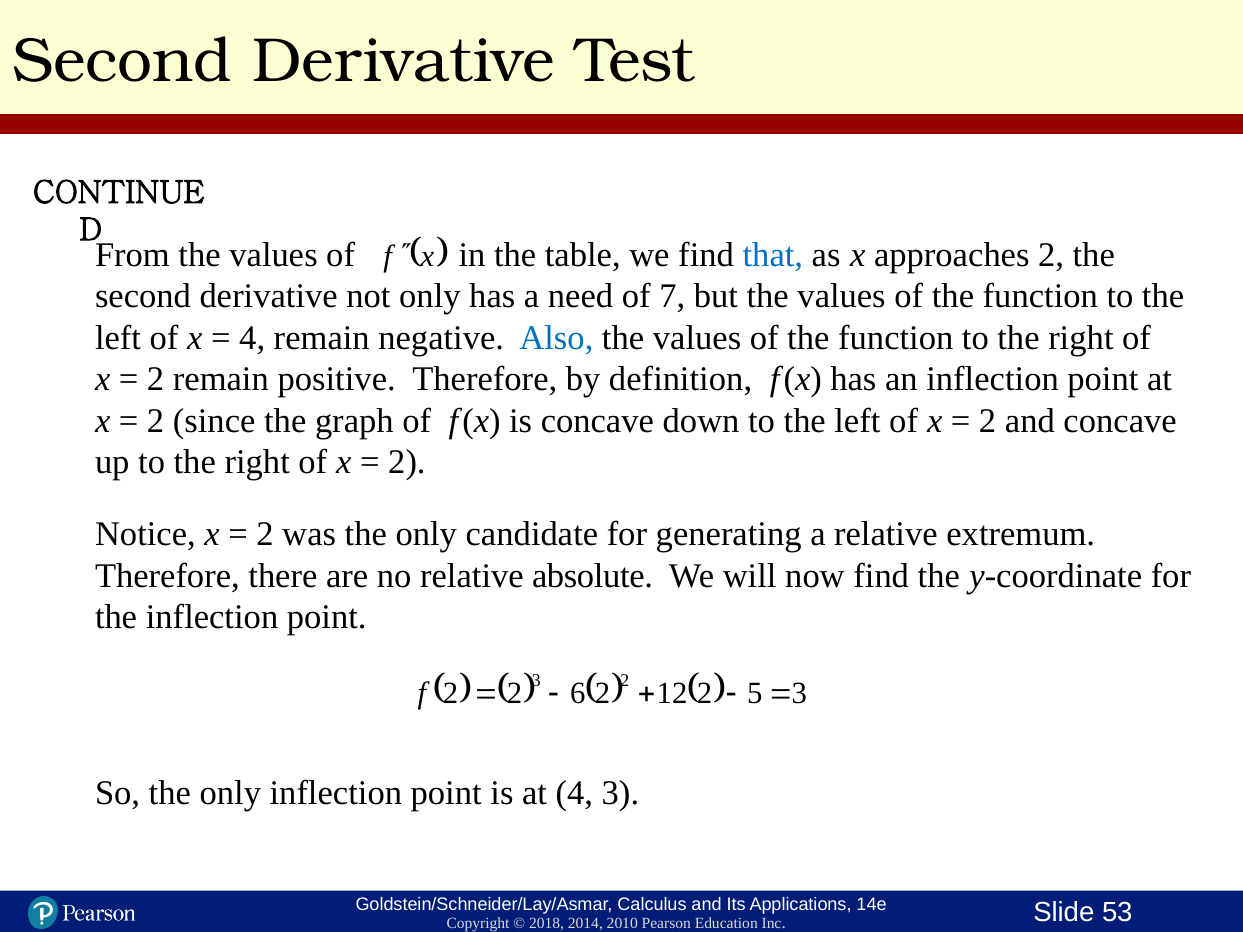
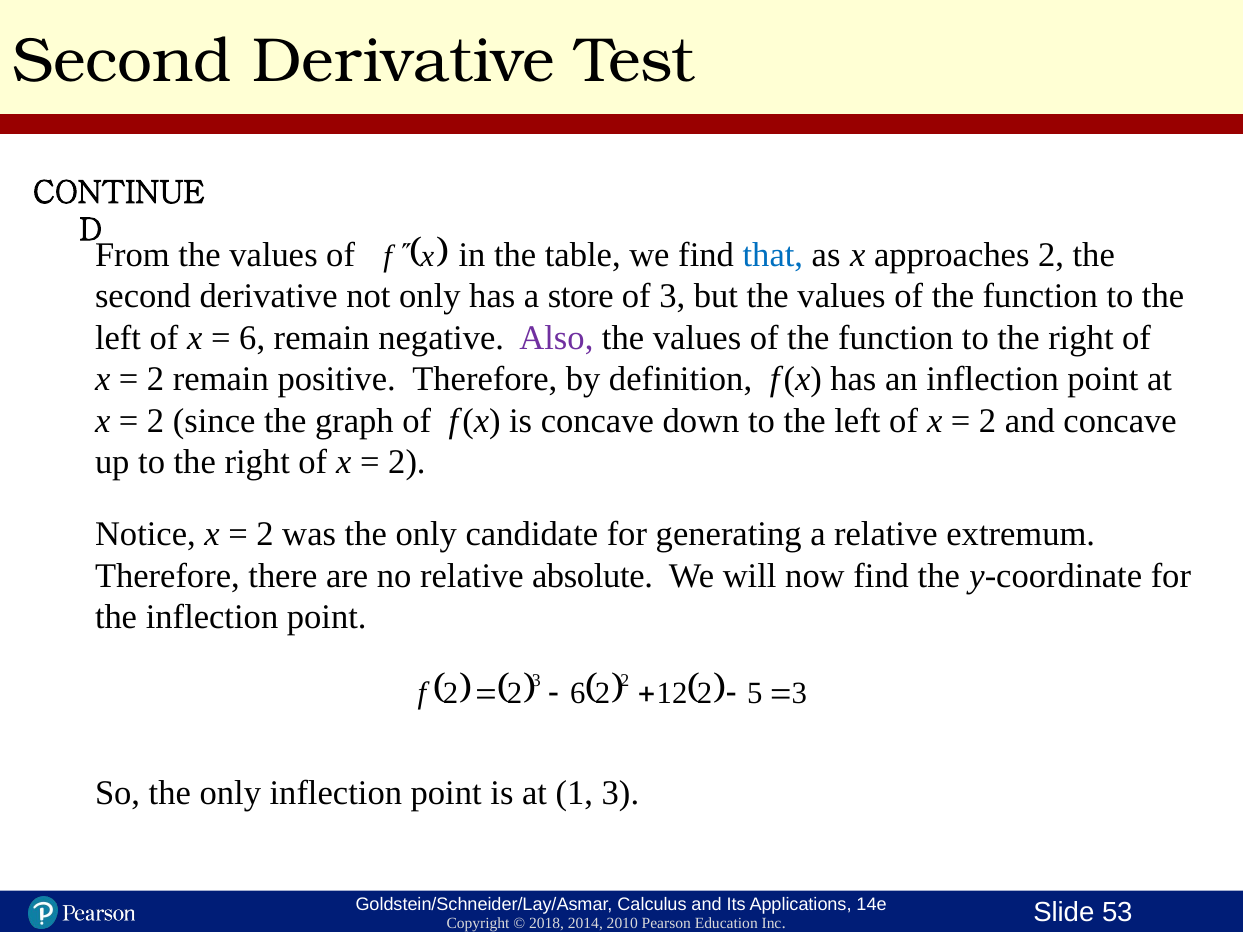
need: need -> store (581, 296)
of 7: 7 -> 3 (672, 296)
4: 4 -> 6 (252, 338)
Also colour: blue -> purple (556, 338)
at 4: 4 -> 1 (574, 794)
